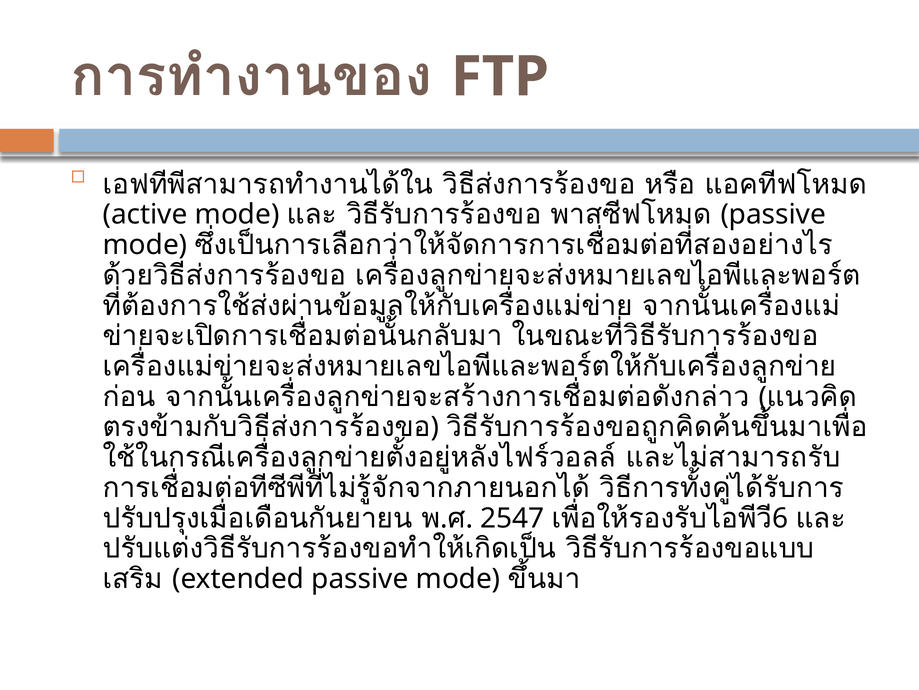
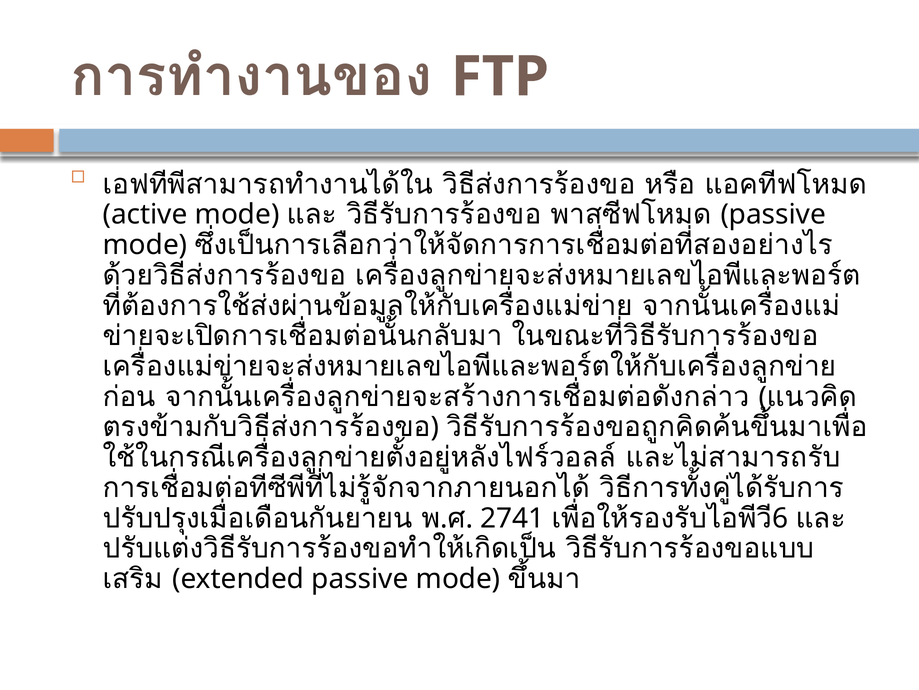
2547: 2547 -> 2741 (512, 518)
